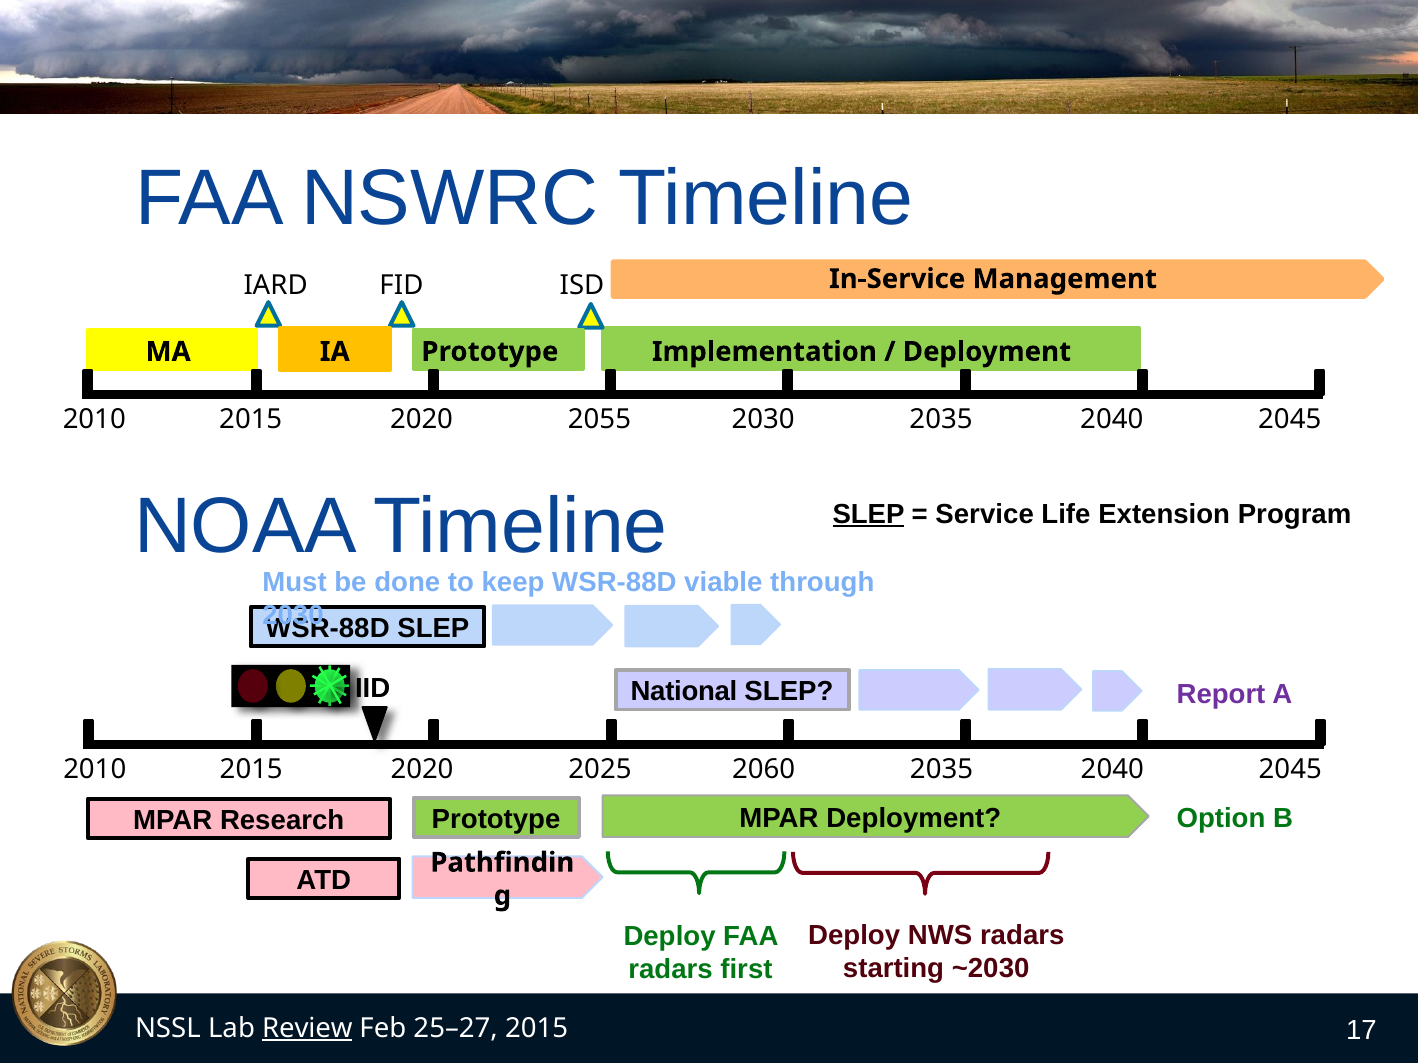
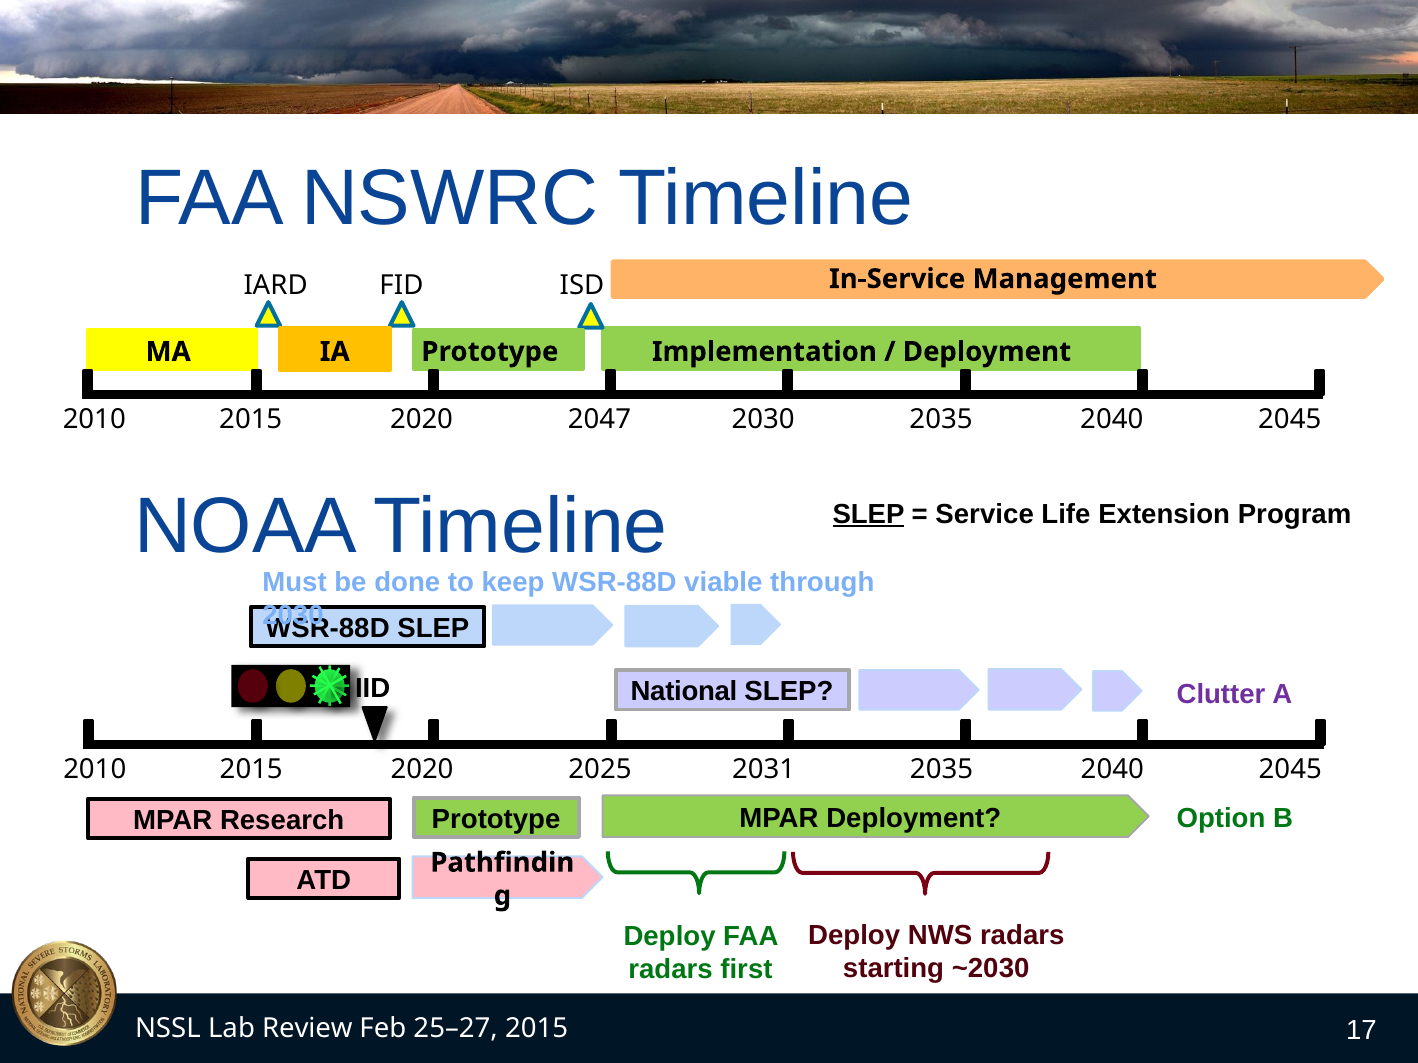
2055: 2055 -> 2047 (599, 419)
Report: Report -> Clutter (1221, 695)
2060: 2060 -> 2031 (764, 770)
Review underline: present -> none (307, 1029)
